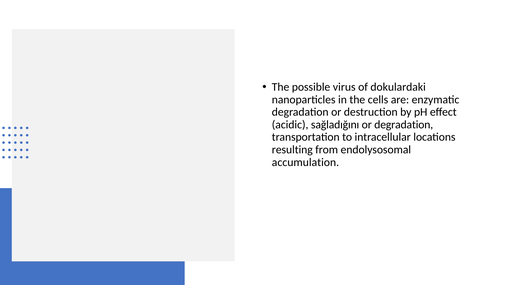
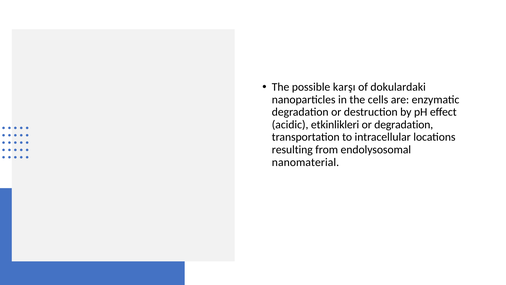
virus: virus -> karşı (344, 87)
sağladığını: sağladığını -> etkinlikleri (335, 124)
accumulation: accumulation -> nanomaterial (305, 162)
